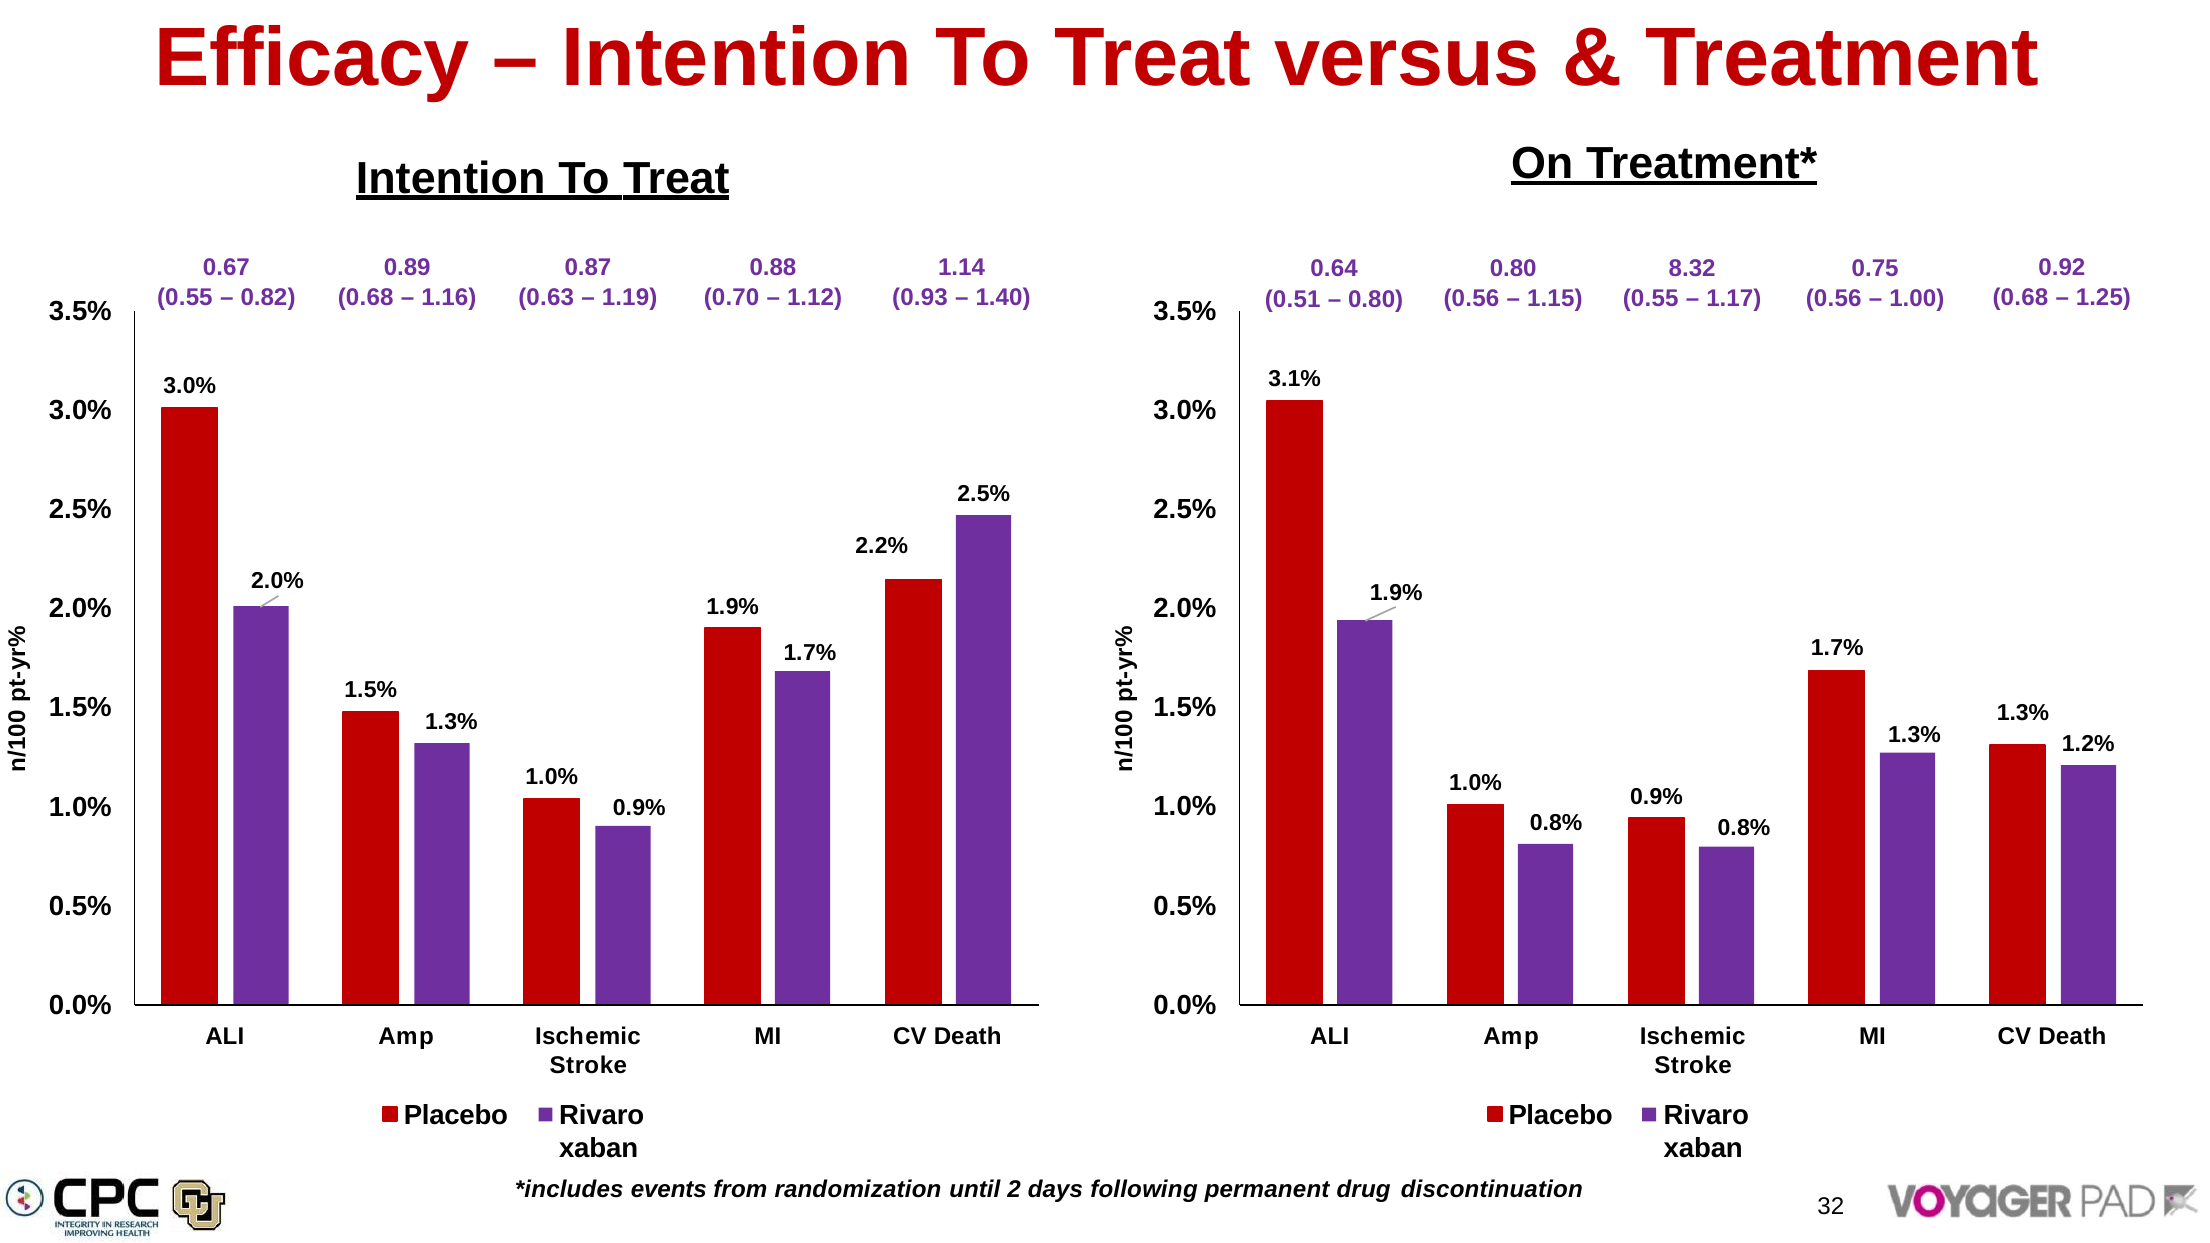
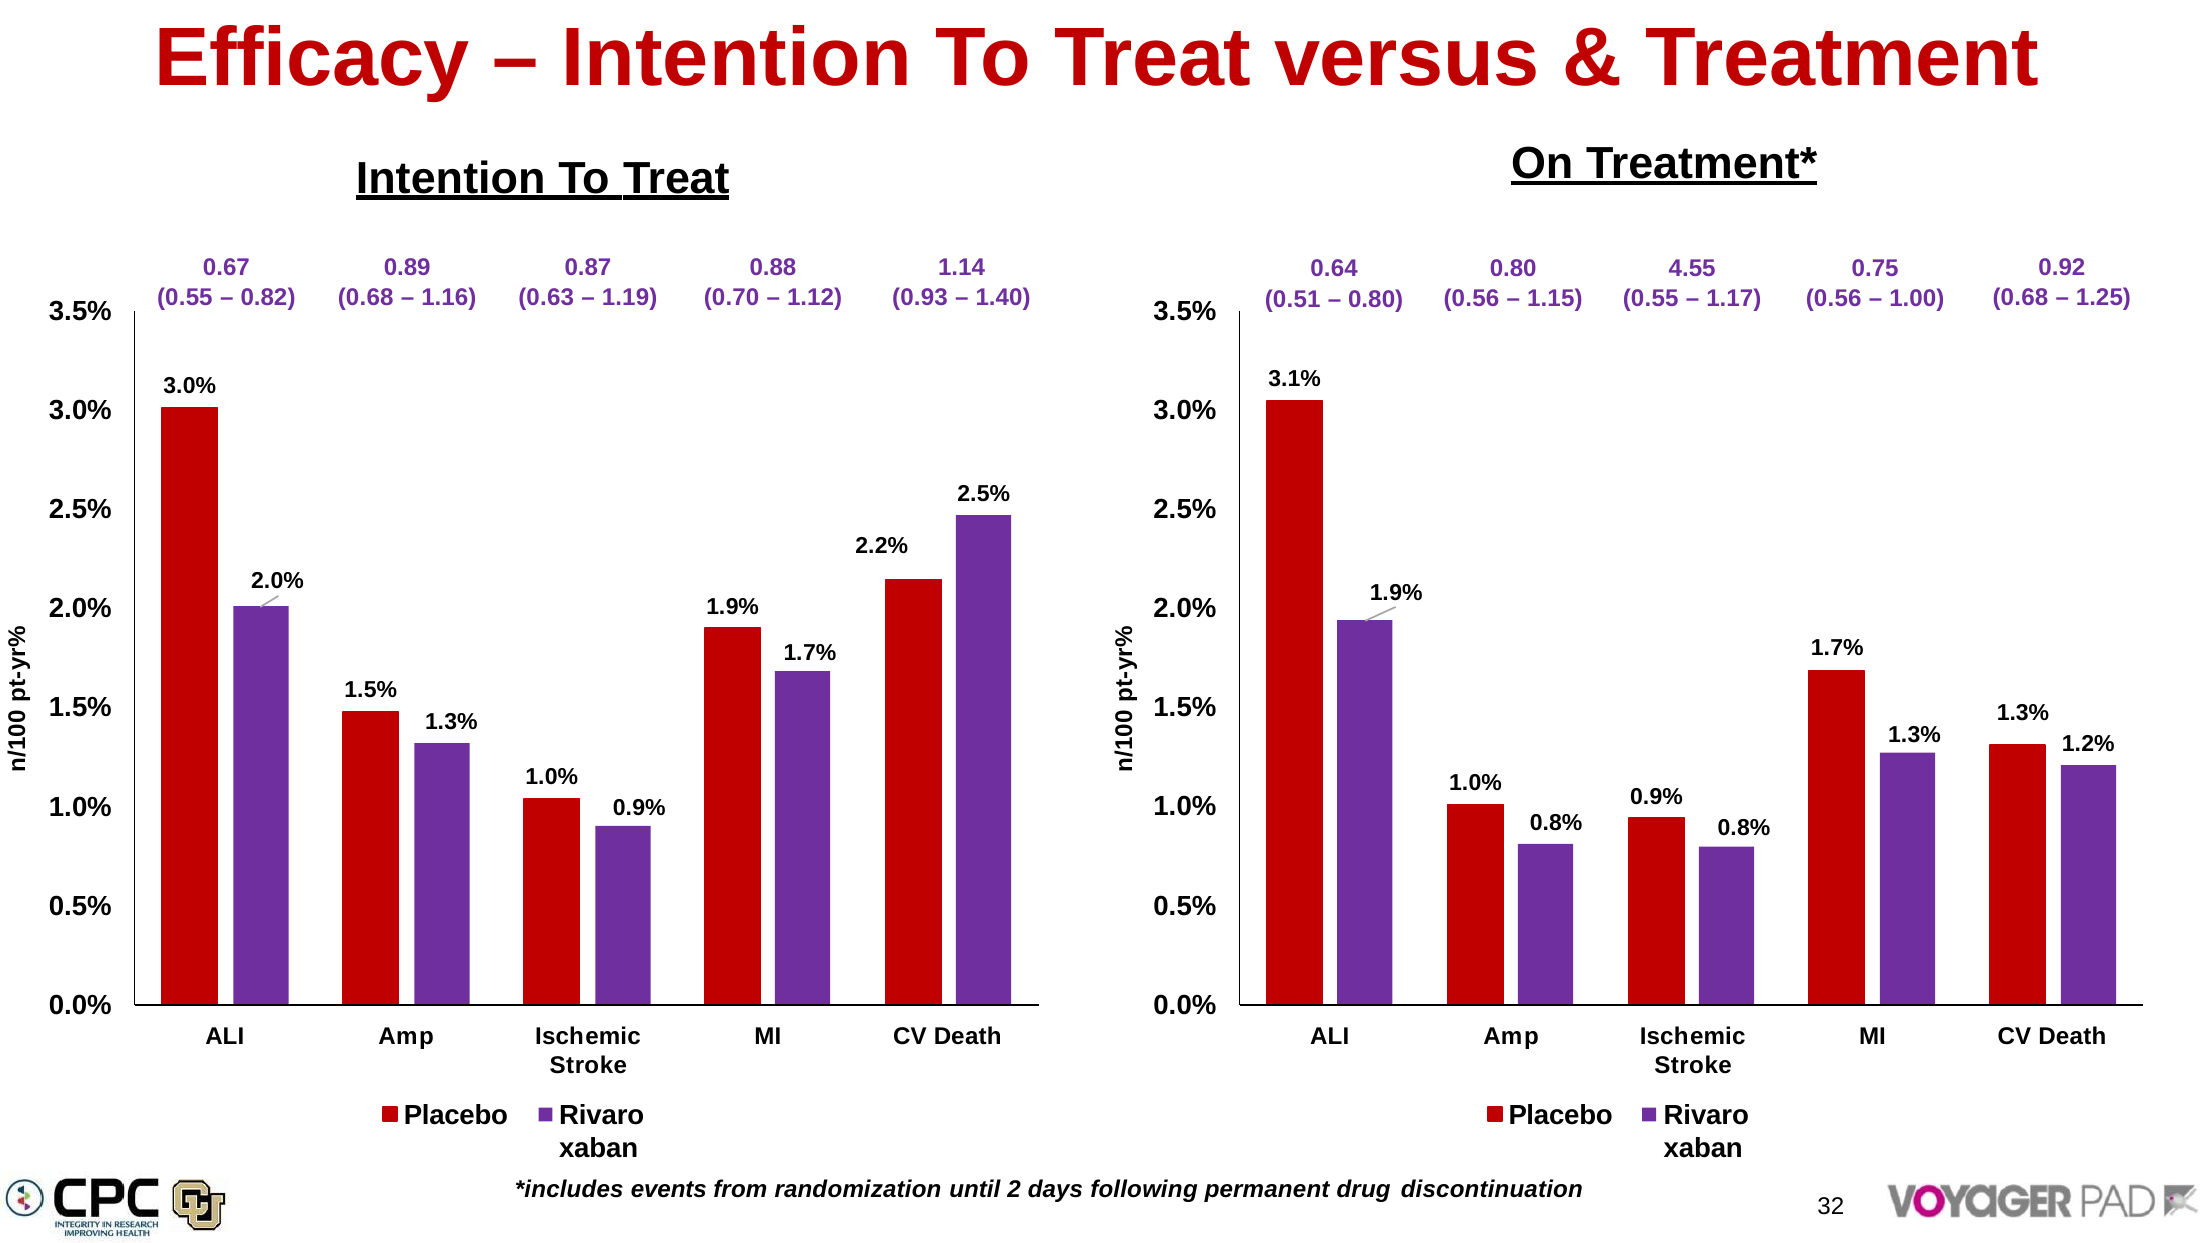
8.32: 8.32 -> 4.55 (1692, 269)
